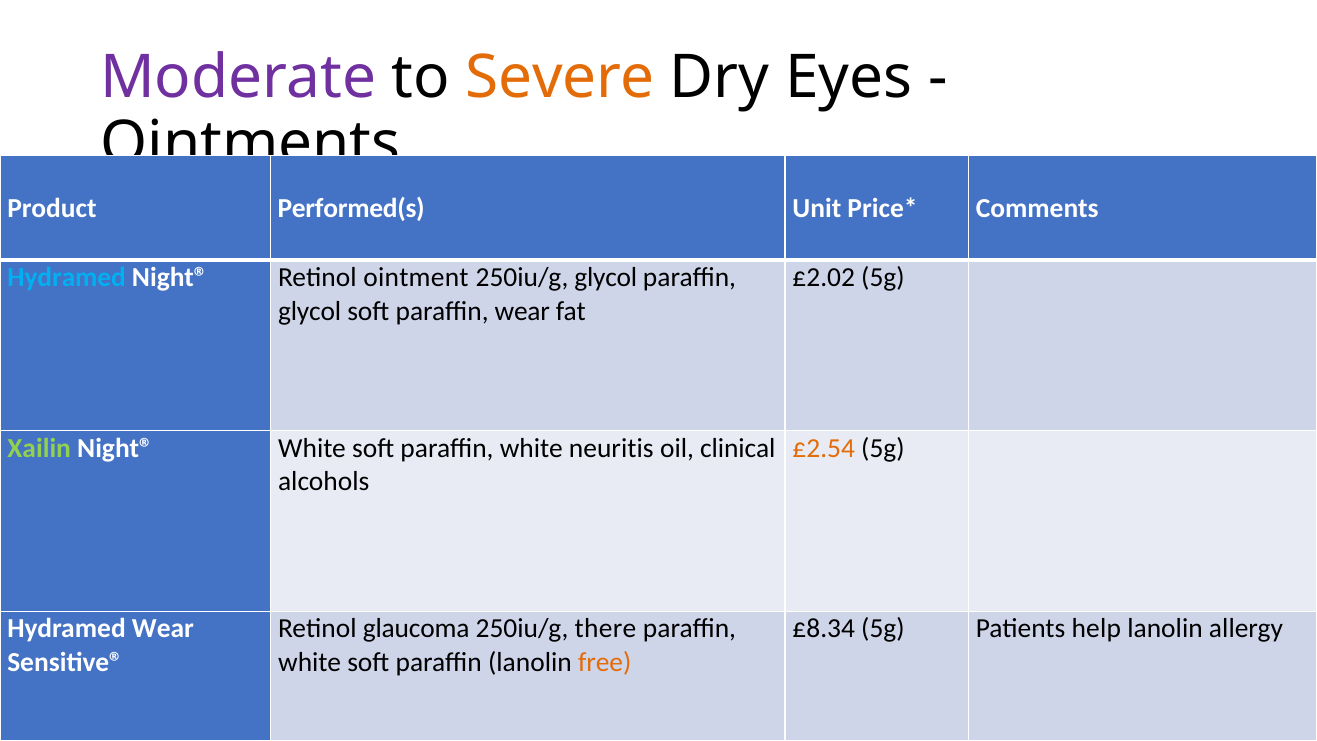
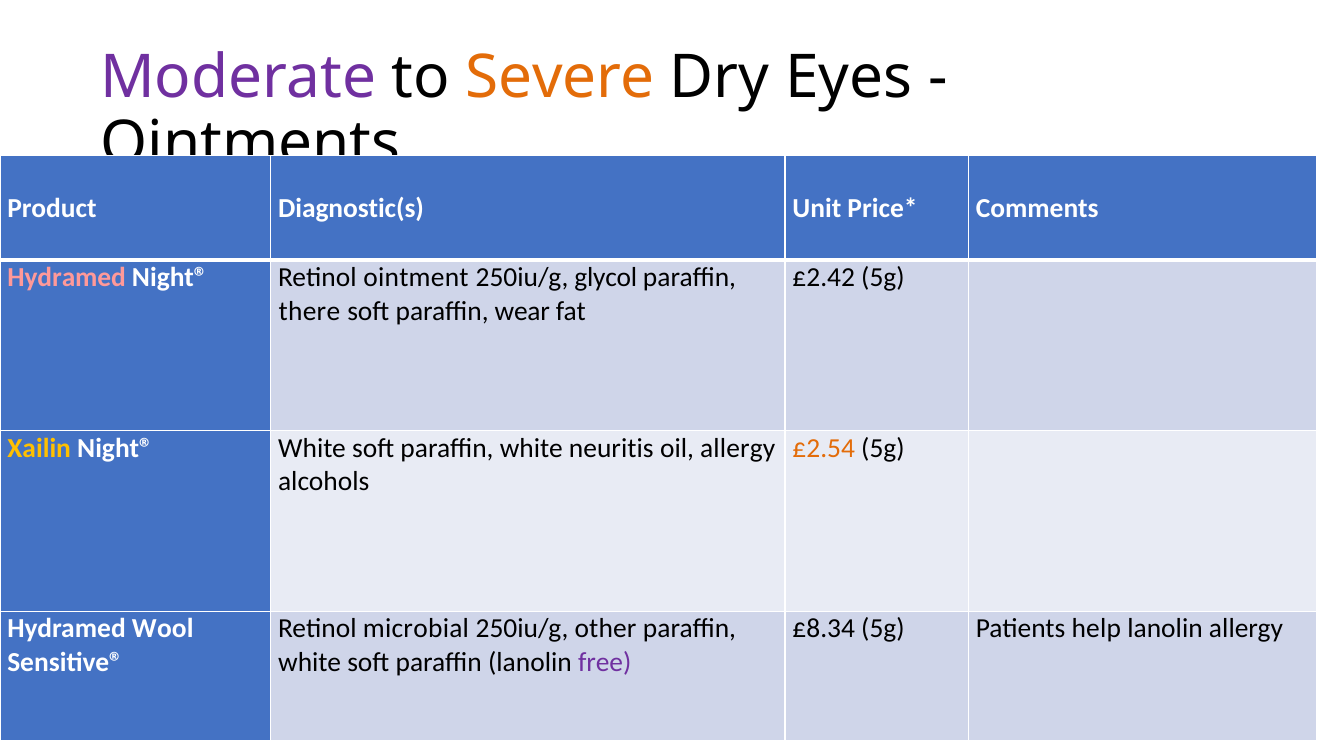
Performed(s: Performed(s -> Diagnostic(s (351, 208)
Hydramed colour: light blue -> pink (67, 277)
£2.02: £2.02 -> £2.42 (824, 277)
glycol: glycol -> there (309, 311)
Xailin colour: light green -> yellow (39, 448)
oil clinical: clinical -> allergy (738, 448)
Hydramed Wear: Wear -> Wool (163, 629)
glaucoma: glaucoma -> microbial (416, 629)
there: there -> other (606, 629)
free colour: orange -> purple (605, 662)
